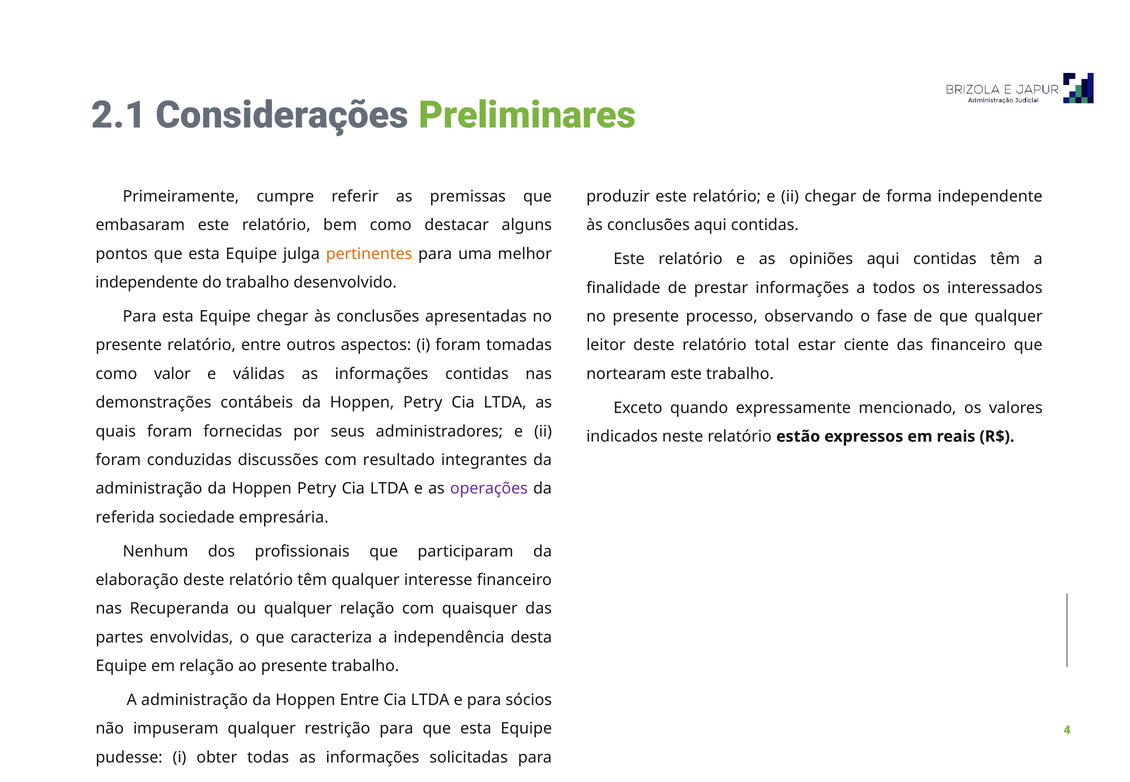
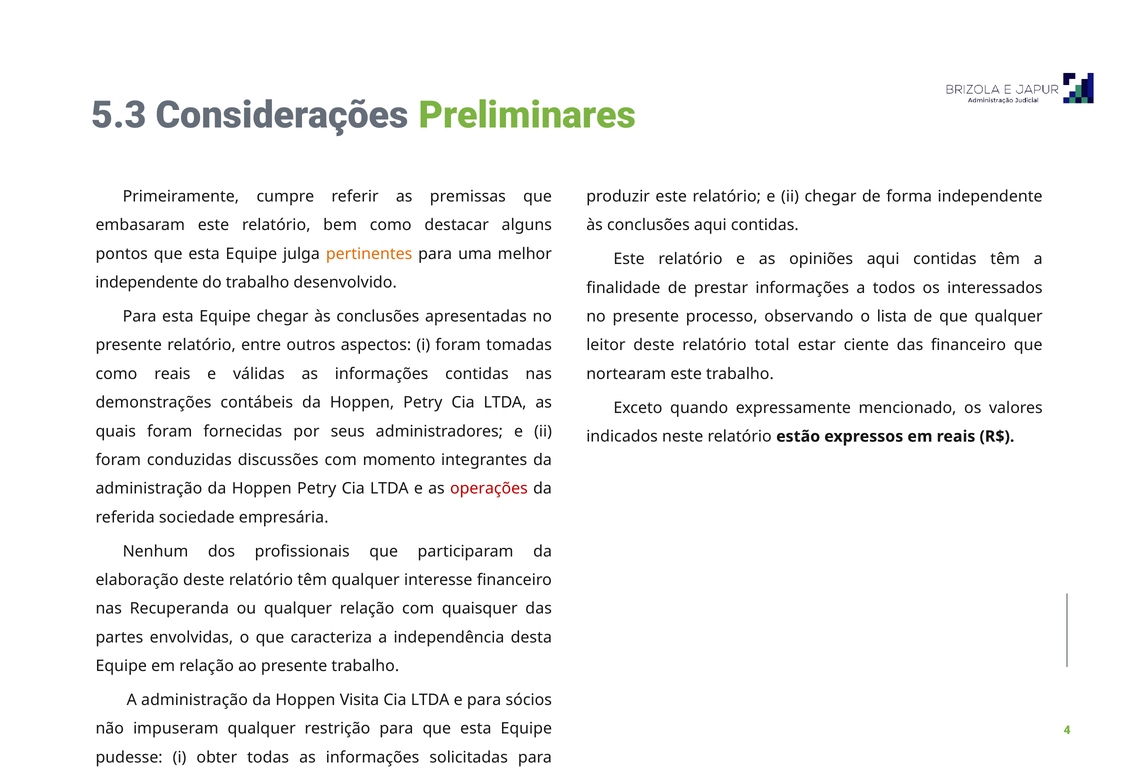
2.1: 2.1 -> 5.3 (119, 116)
fase: fase -> lista (892, 317)
como valor: valor -> reais (172, 374)
resultado: resultado -> momento (399, 460)
operações colour: purple -> red (489, 489)
Hoppen Entre: Entre -> Visita (359, 700)
